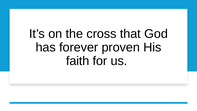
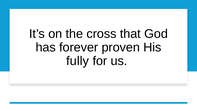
faith: faith -> fully (78, 61)
